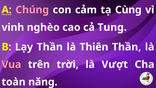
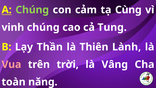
Chúng colour: pink -> light green (32, 10)
vinh nghèo: nghèo -> chúng (43, 27)
Thiên Thần: Thần -> Lành (127, 47)
Vượt: Vượt -> Vâng (115, 64)
